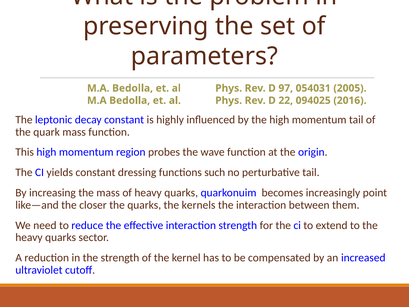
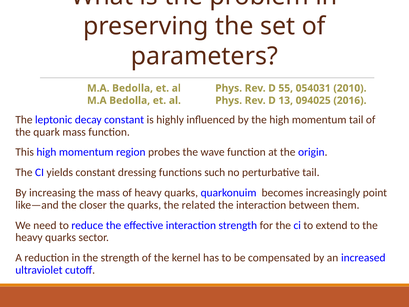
97: 97 -> 55 (286, 88)
2005: 2005 -> 2010 (350, 88)
22: 22 -> 13 (286, 100)
kernels: kernels -> related (199, 205)
